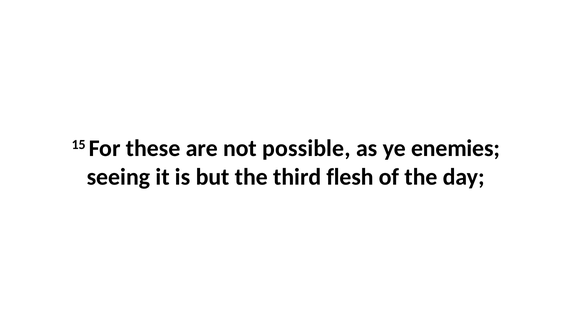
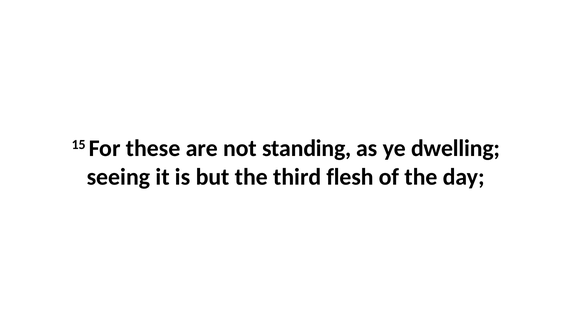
possible: possible -> standing (307, 148)
enemies: enemies -> dwelling (456, 148)
